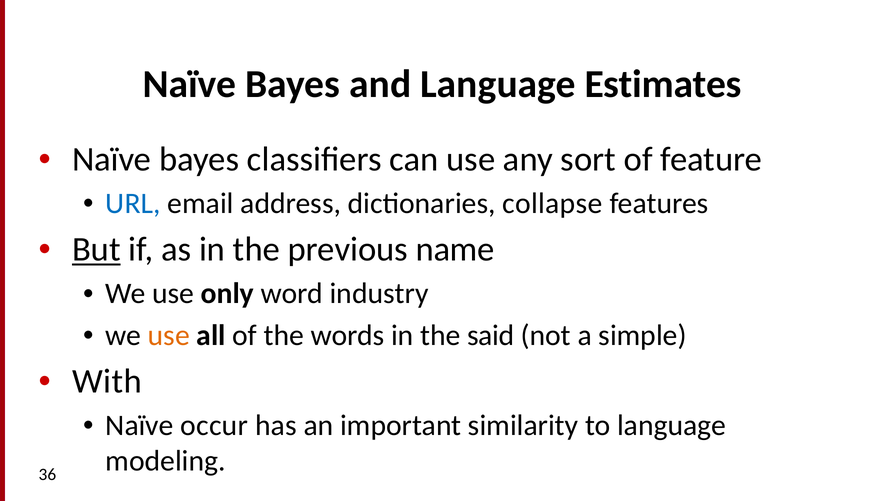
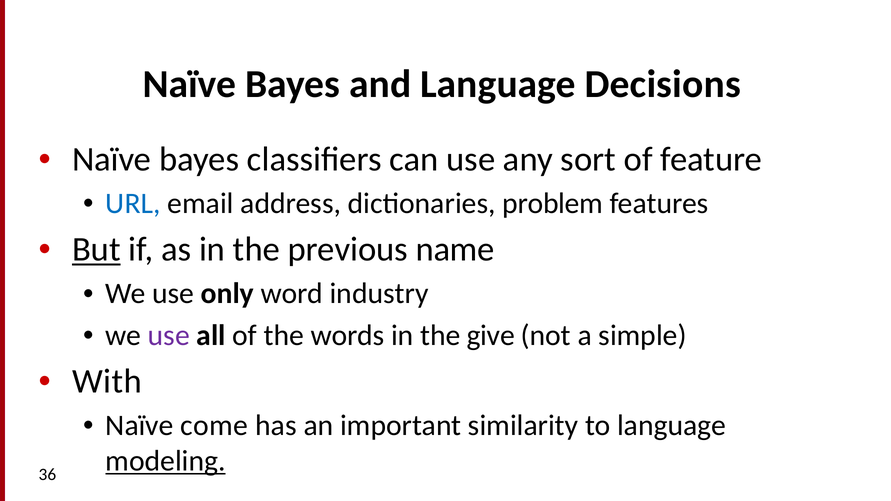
Estimates: Estimates -> Decisions (663, 84)
collapse: collapse -> problem (553, 204)
use colour: orange -> purple (169, 335)
said: said -> give (491, 335)
occur: occur -> come (214, 425)
modeling underline: none -> present (166, 461)
